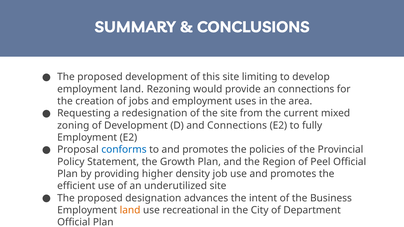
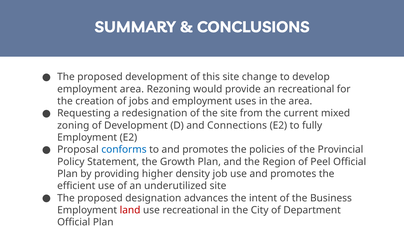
limiting: limiting -> change (260, 77)
land: land -> area (132, 89)
an connections: connections -> recreational (306, 89)
land colour: orange -> red (130, 210)
